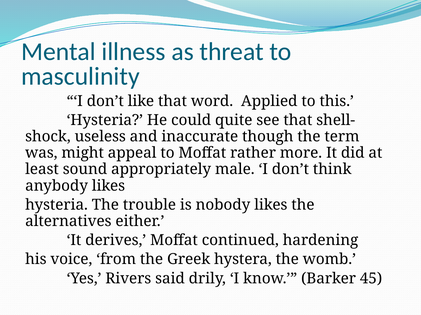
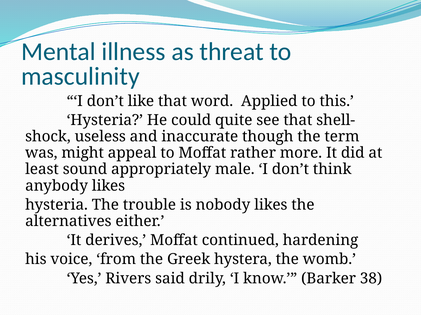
45: 45 -> 38 (371, 279)
